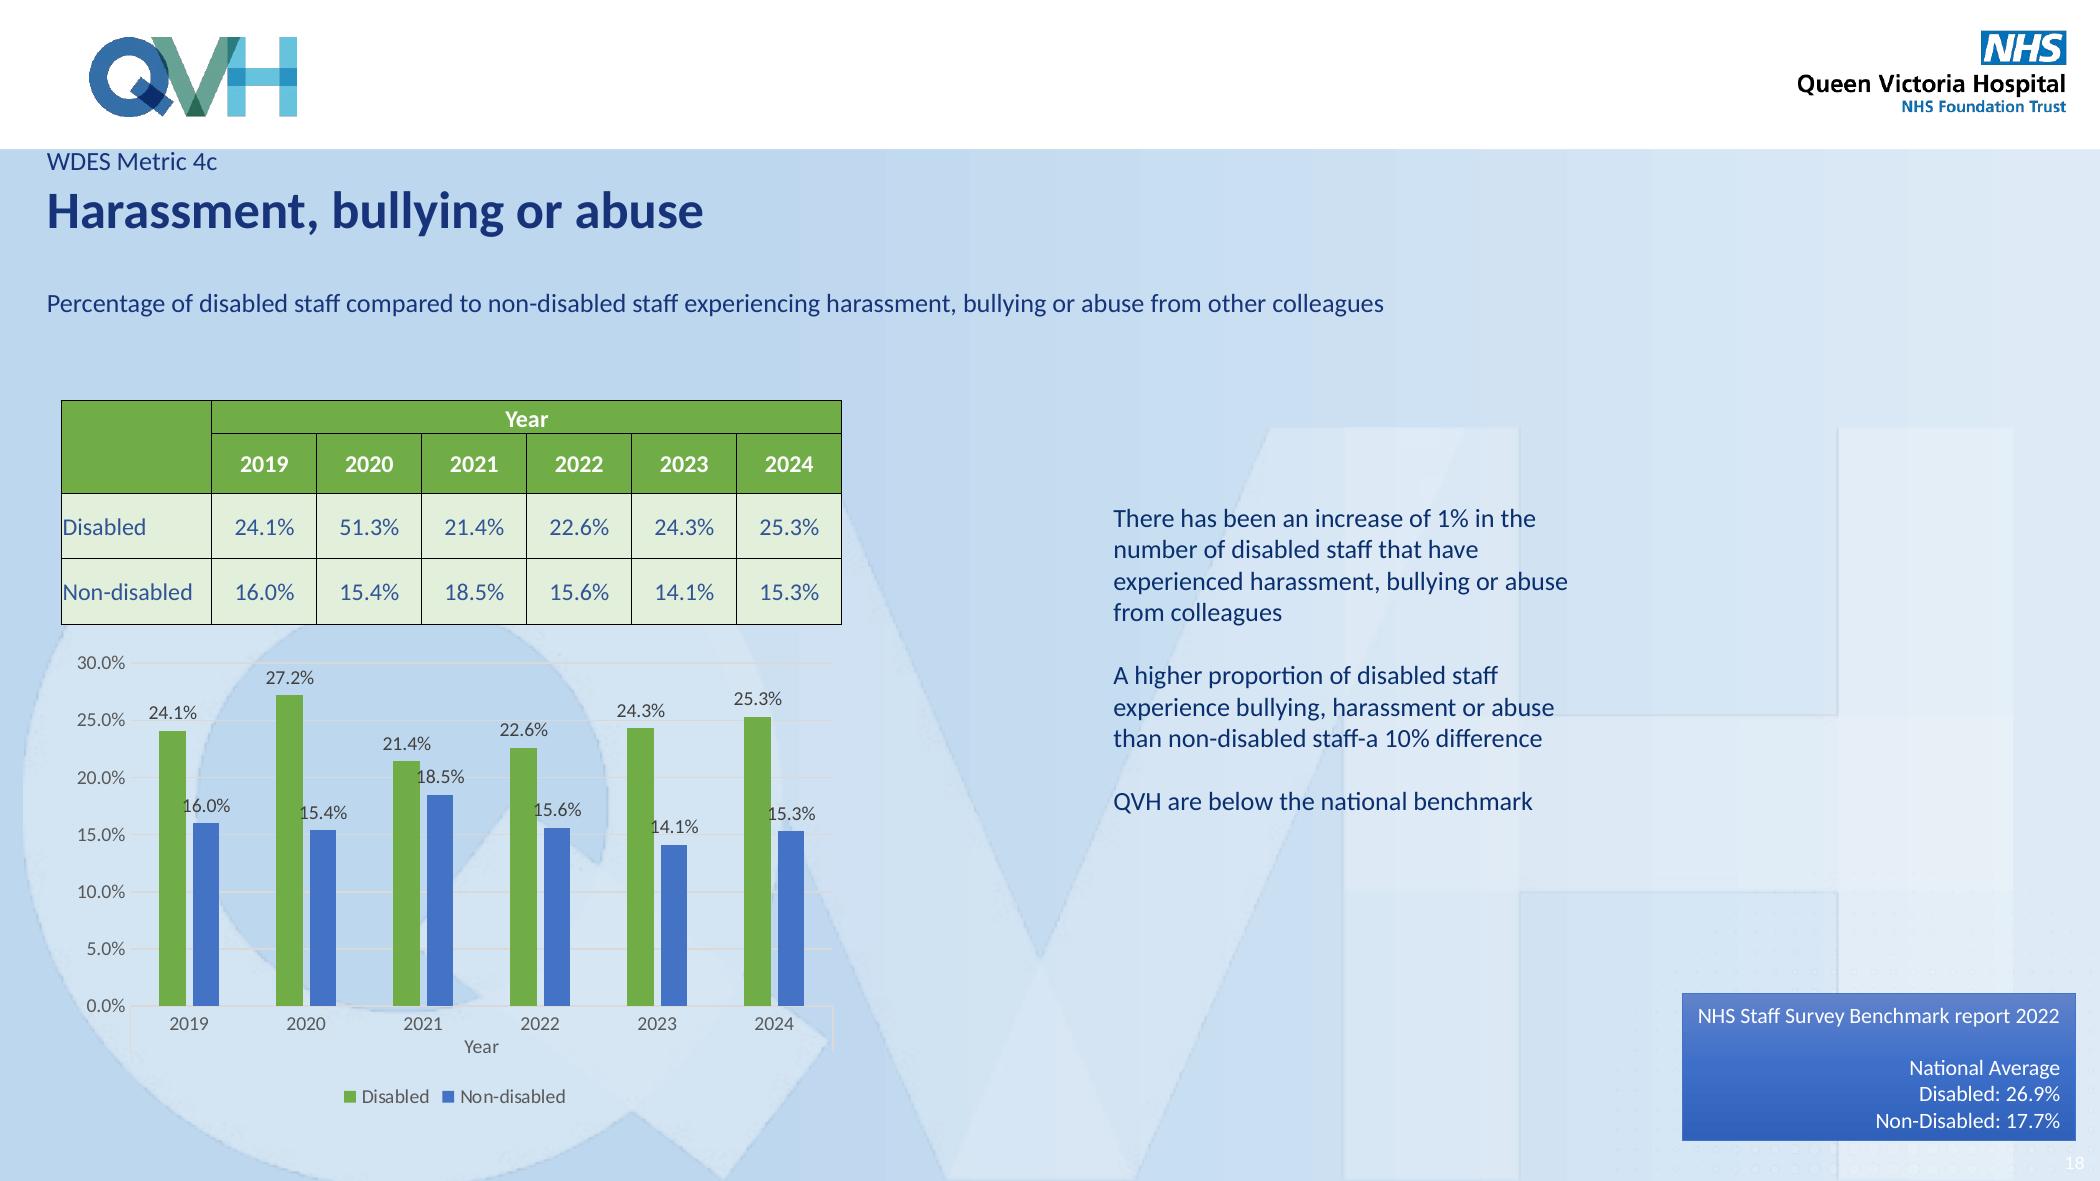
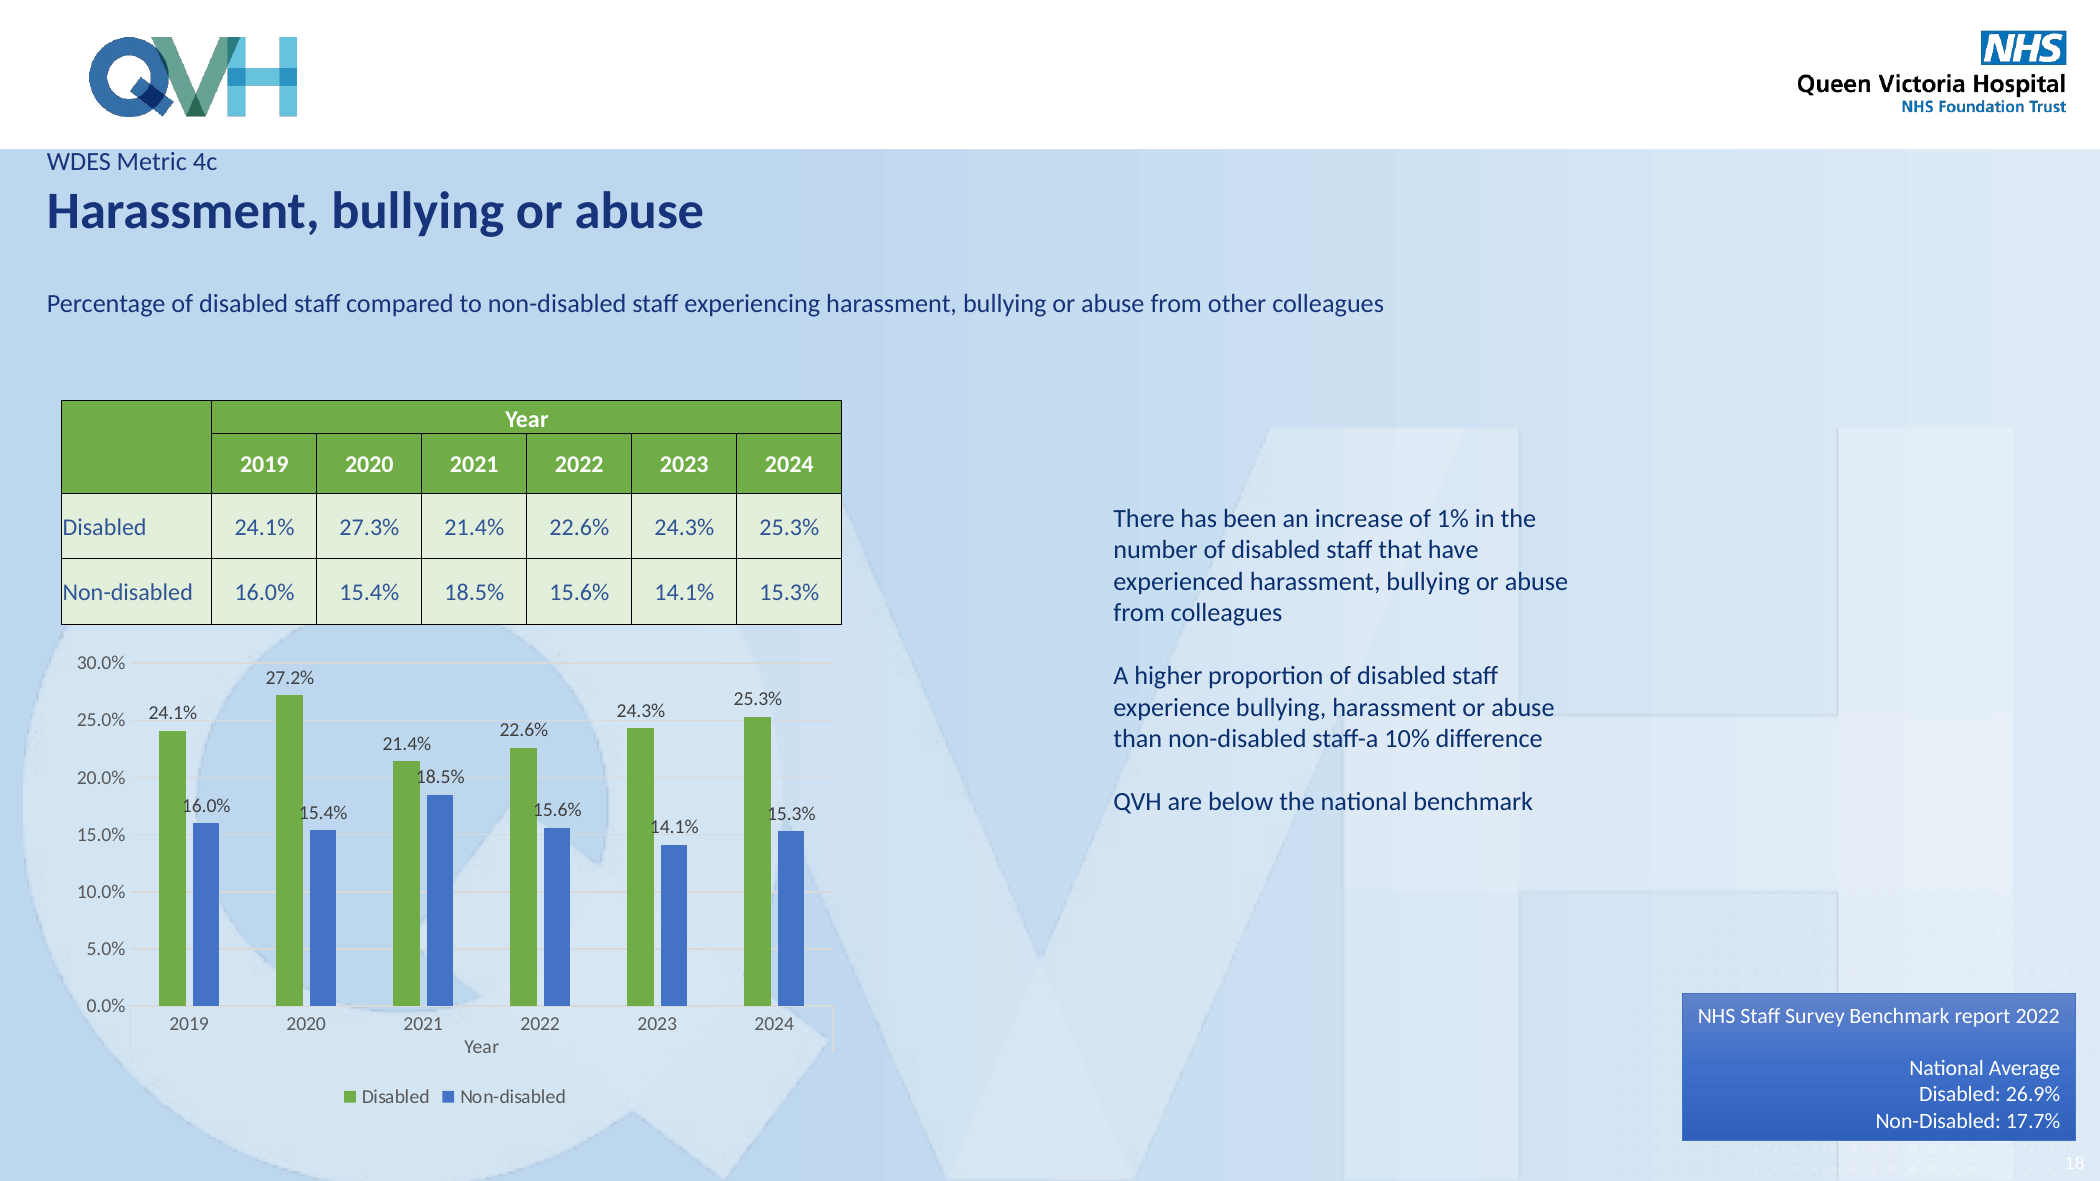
51.3%: 51.3% -> 27.3% (369, 527)
